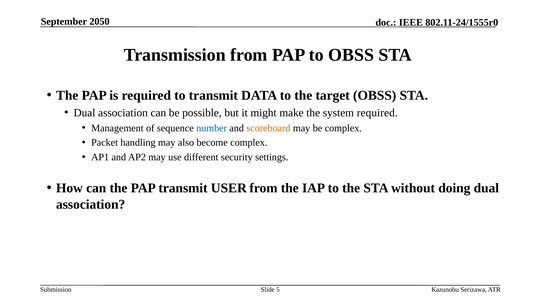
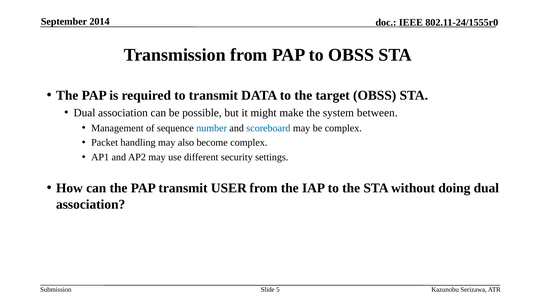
2050: 2050 -> 2014 (99, 21)
system required: required -> between (377, 113)
scoreboard colour: orange -> blue (268, 128)
